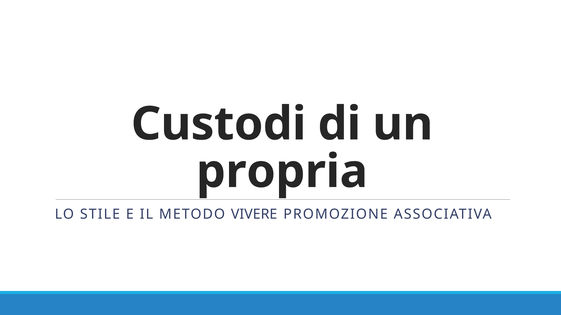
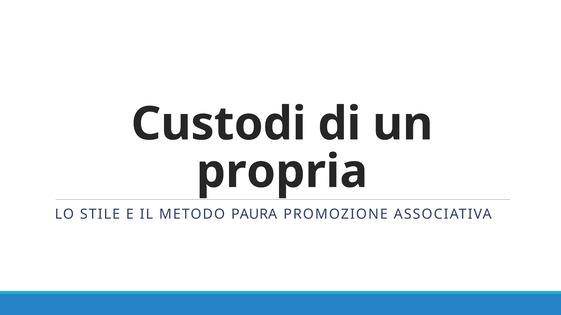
VIVERE: VIVERE -> PAURA (254, 215)
